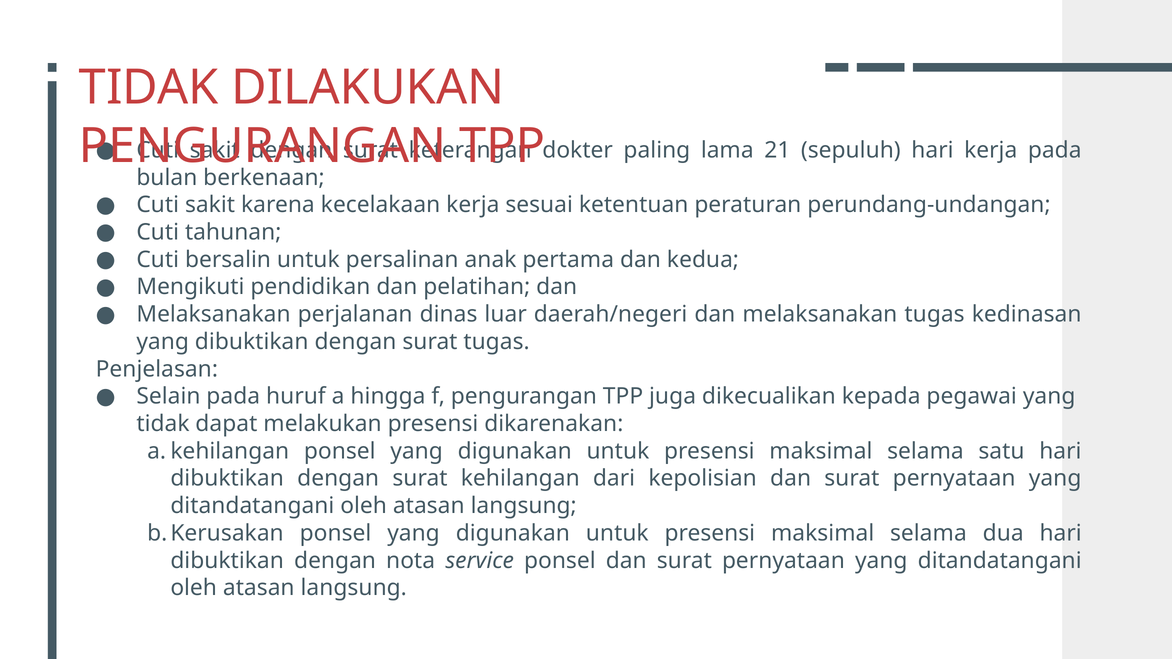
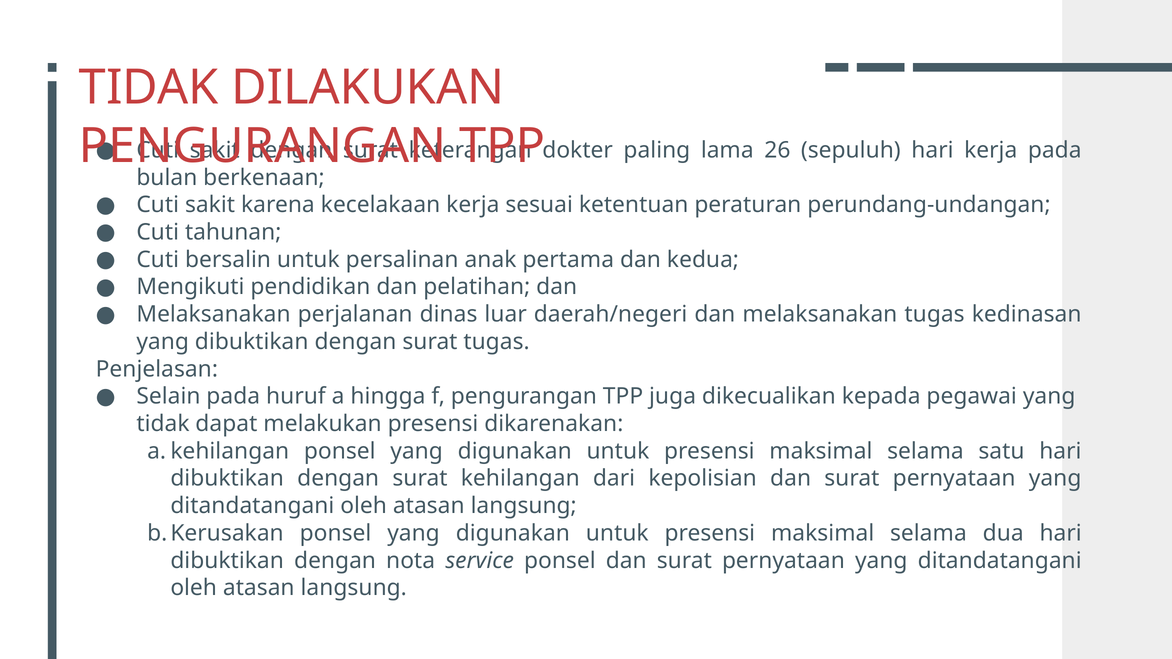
21: 21 -> 26 (777, 150)
